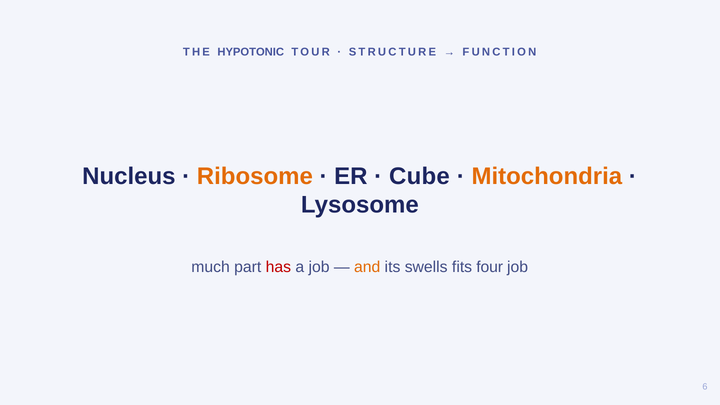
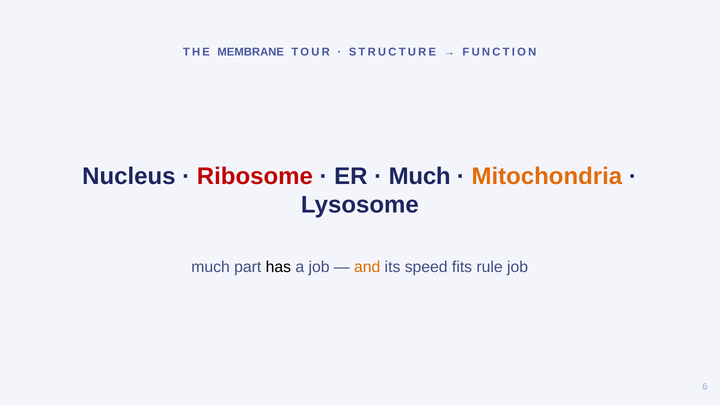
HYPOTONIC: HYPOTONIC -> MEMBRANE (251, 52)
Ribosome colour: orange -> red (255, 176)
Cube: Cube -> Much (420, 176)
has colour: red -> black (278, 267)
swells: swells -> speed (426, 267)
four: four -> rule (490, 267)
